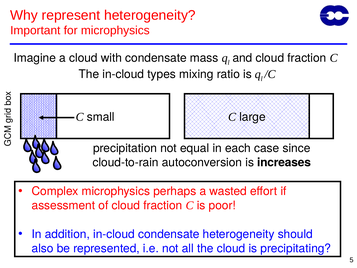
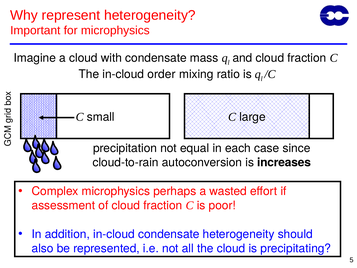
types: types -> order (162, 74)
